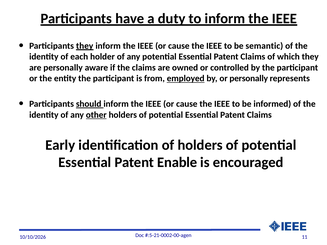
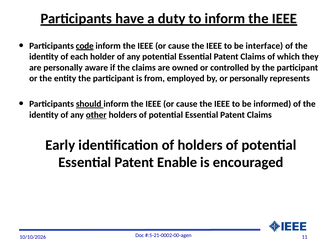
Participants they: they -> code (85, 46)
semantic: semantic -> interface (264, 46)
employed underline: present -> none (186, 79)
